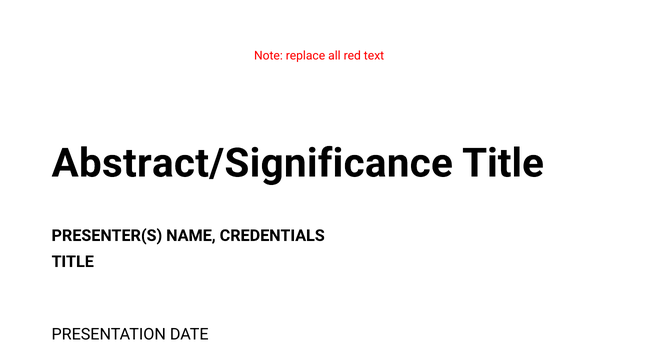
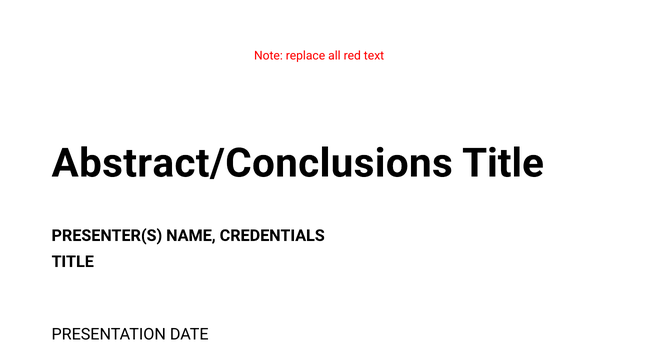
Abstract/Significance: Abstract/Significance -> Abstract/Conclusions (252, 163)
